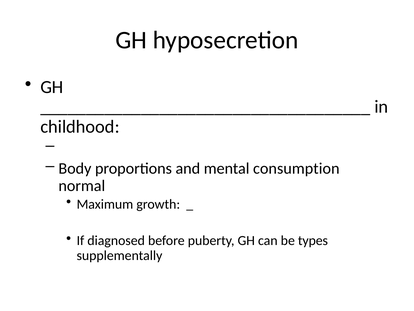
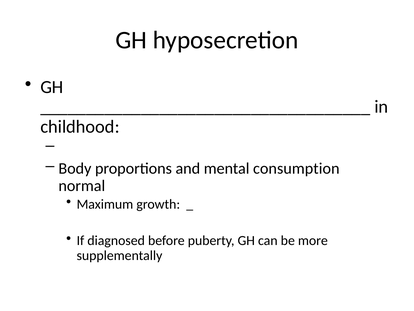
types: types -> more (313, 240)
